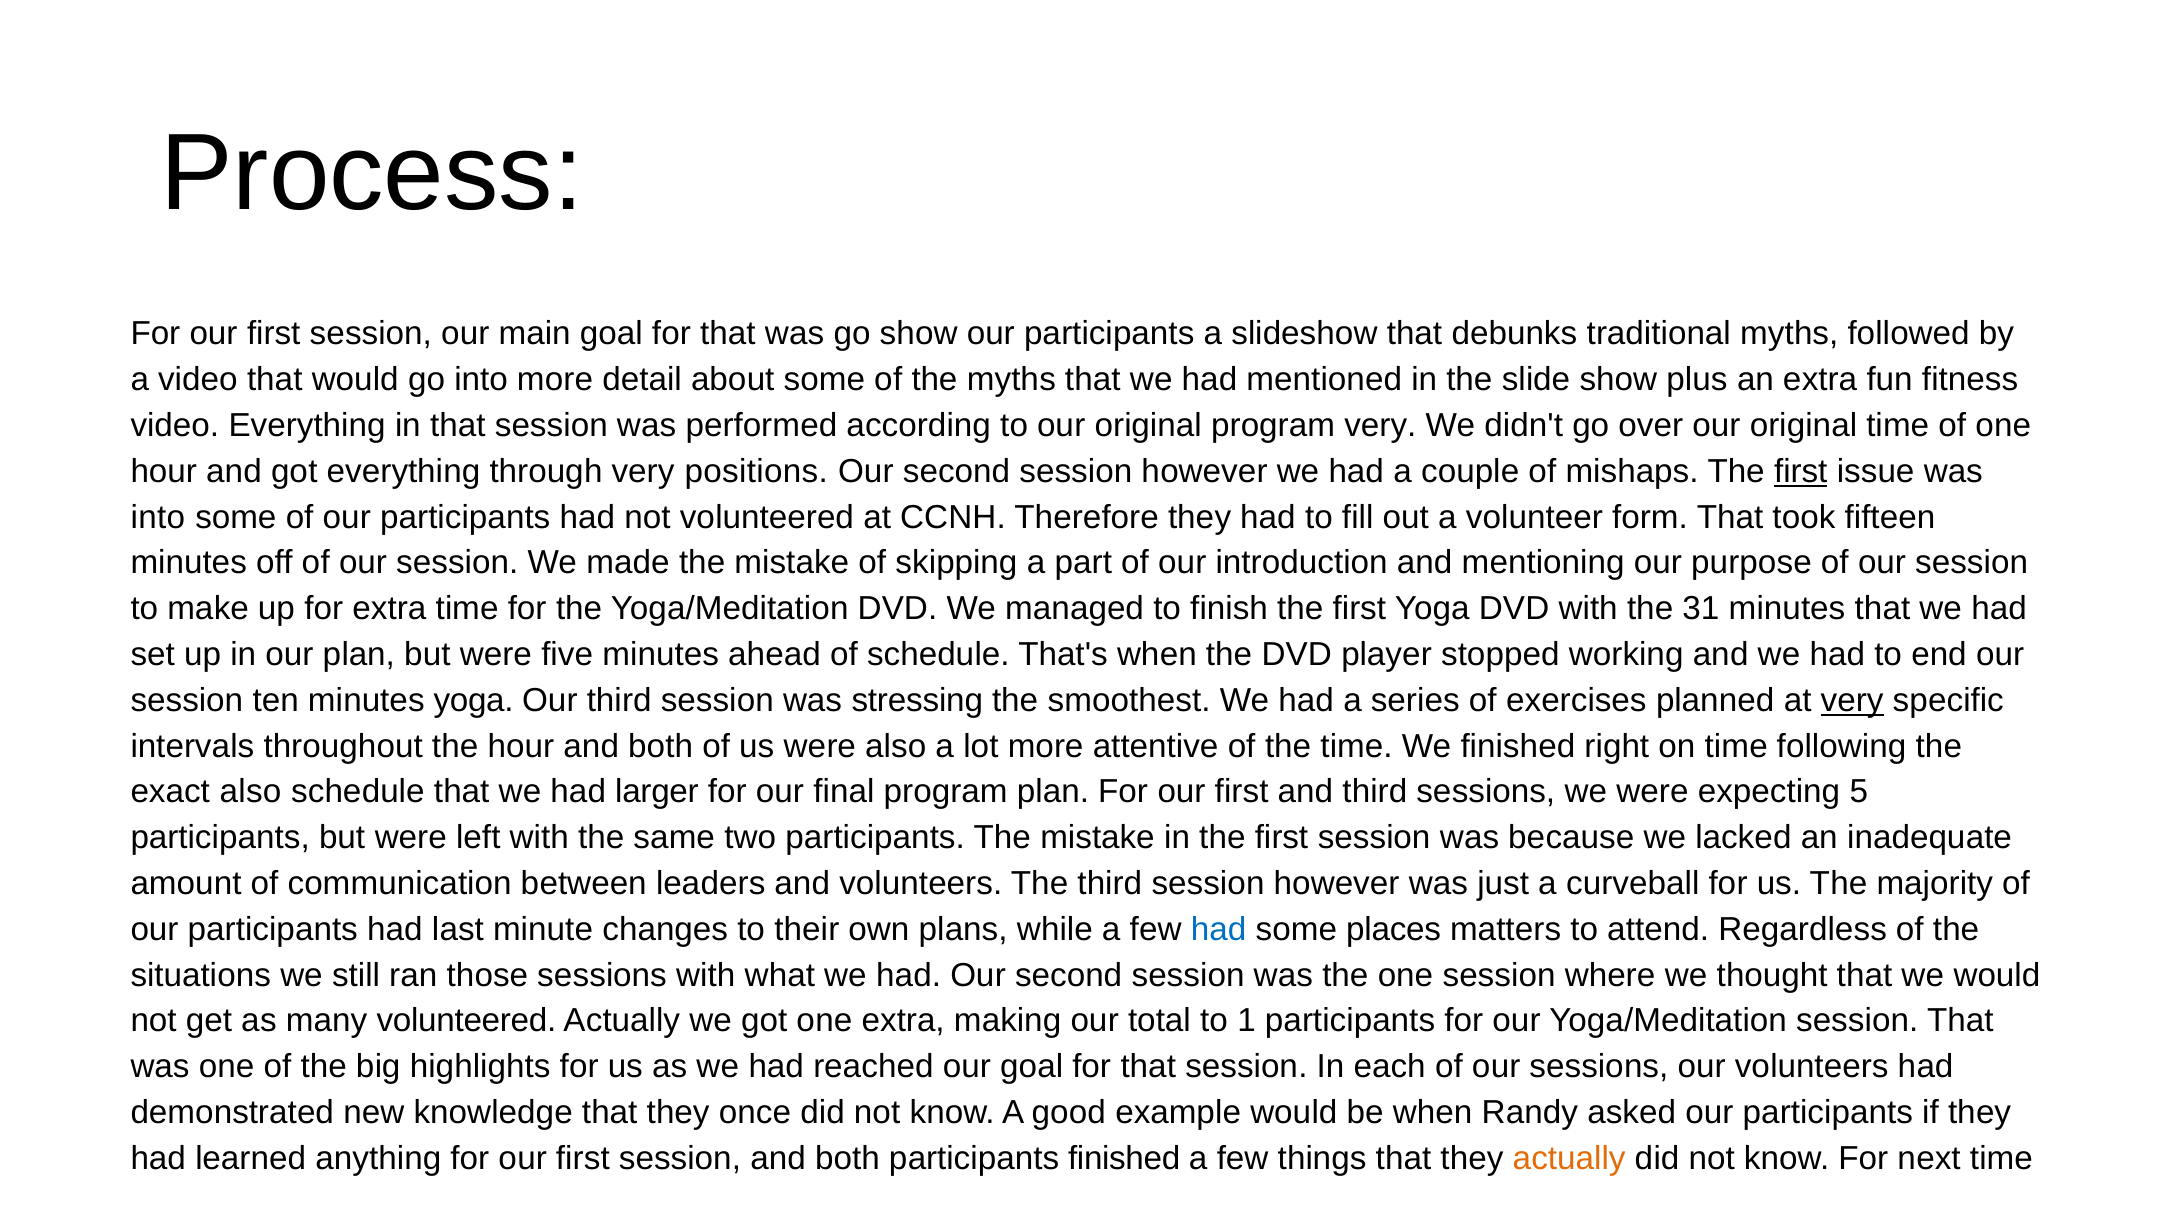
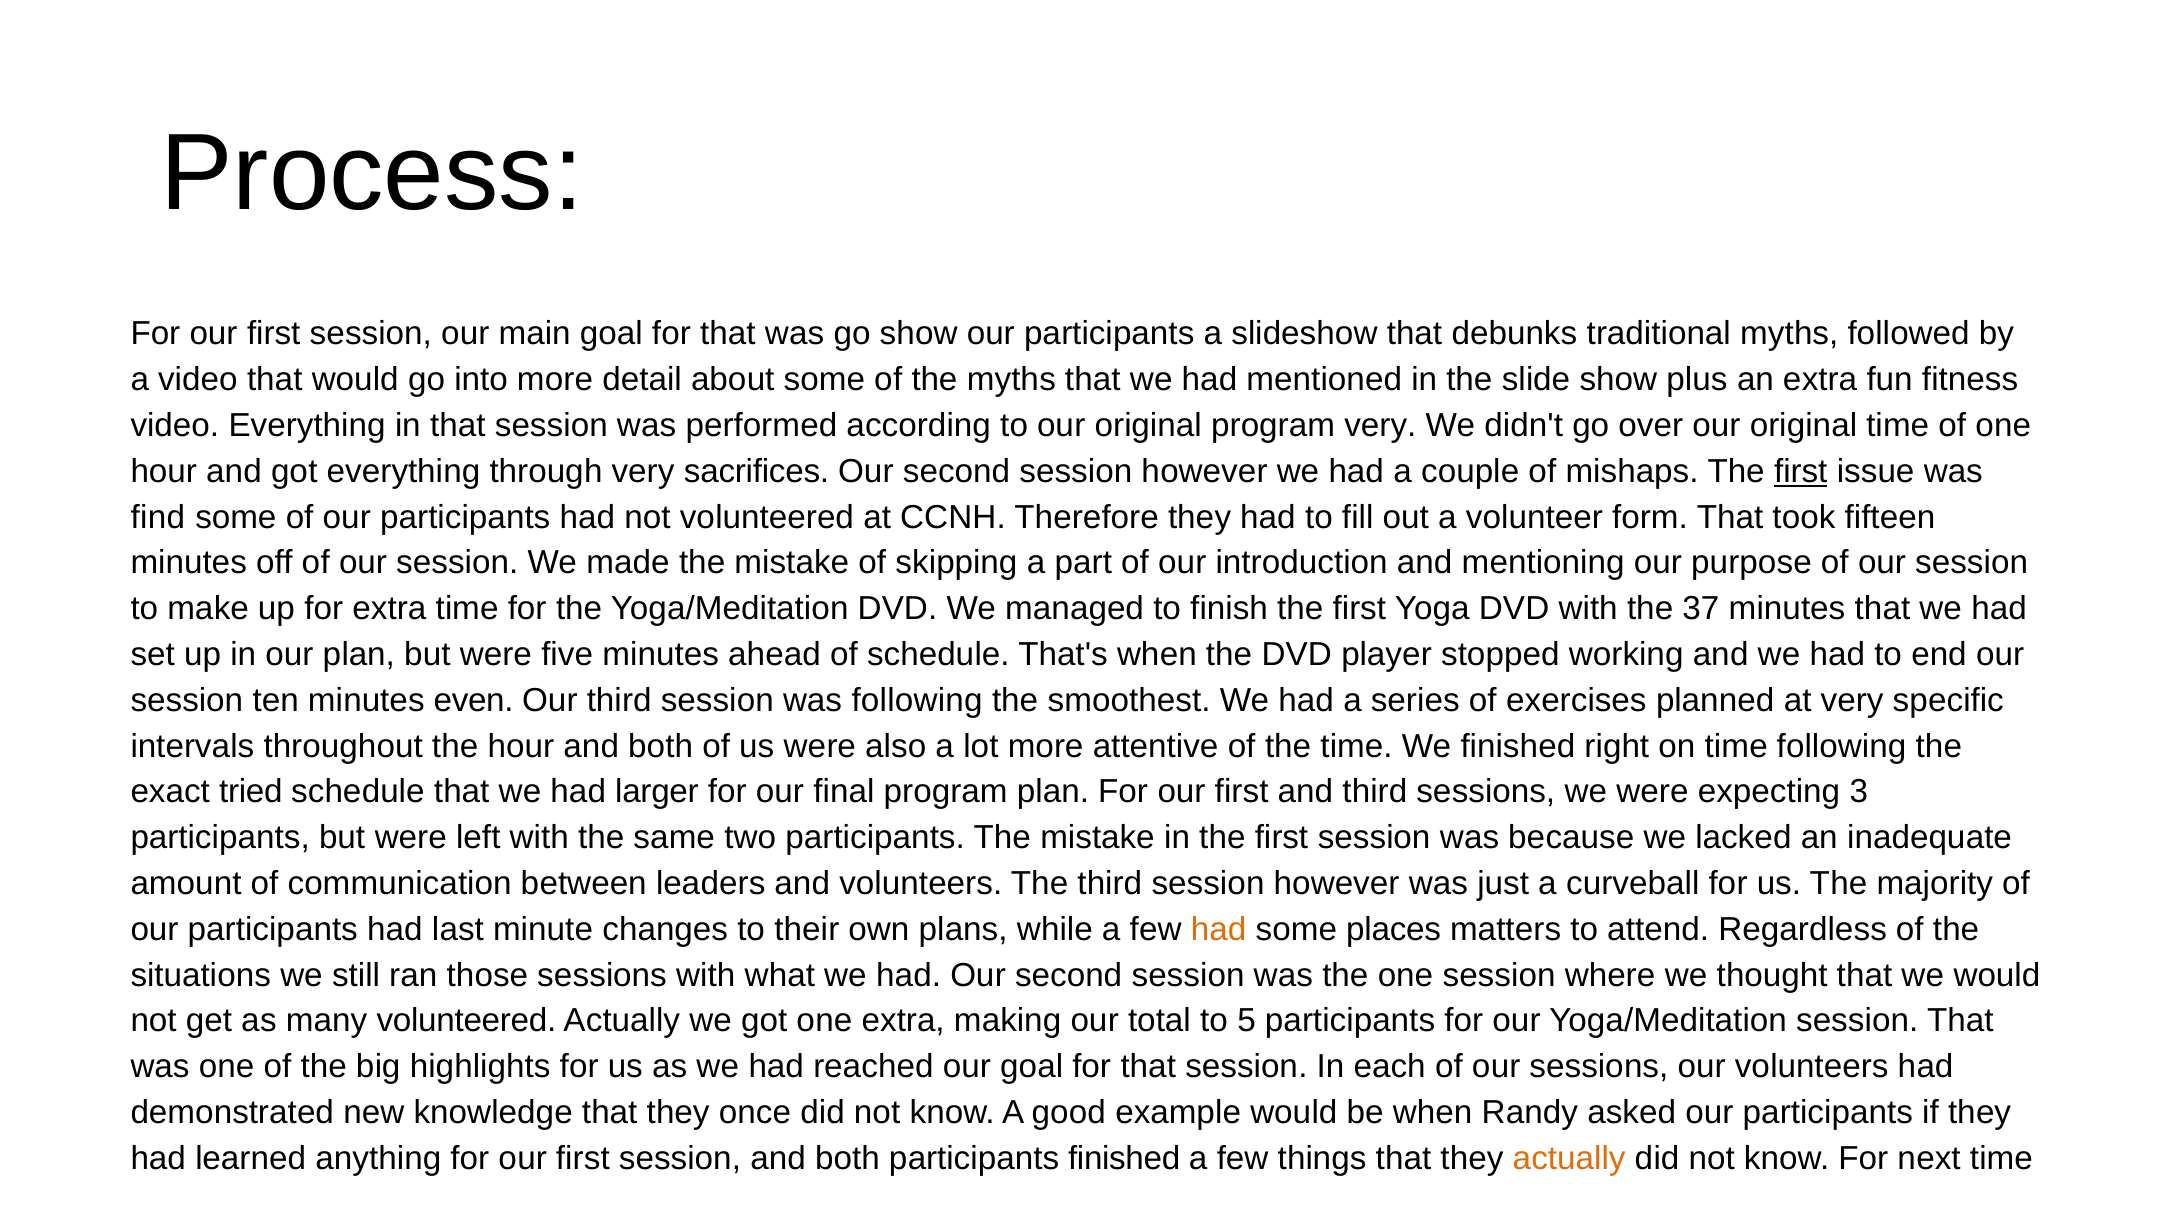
positions: positions -> sacrifices (757, 472)
into: into -> find (158, 517)
31: 31 -> 37 (1701, 609)
minutes yoga: yoga -> even (474, 701)
was stressing: stressing -> following (917, 701)
very underline: present -> none (1852, 701)
exact also: also -> tried (251, 792)
5: 5 -> 3 (1859, 792)
had colour: blue -> orange (1219, 930)
1: 1 -> 5 (1247, 1021)
